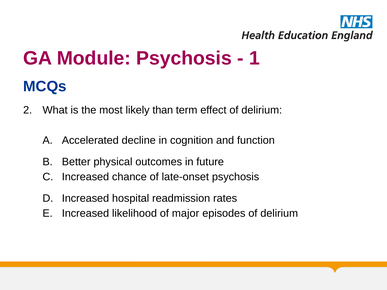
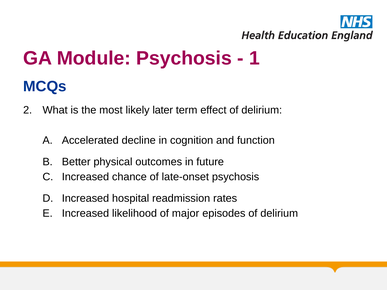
than: than -> later (163, 110)
